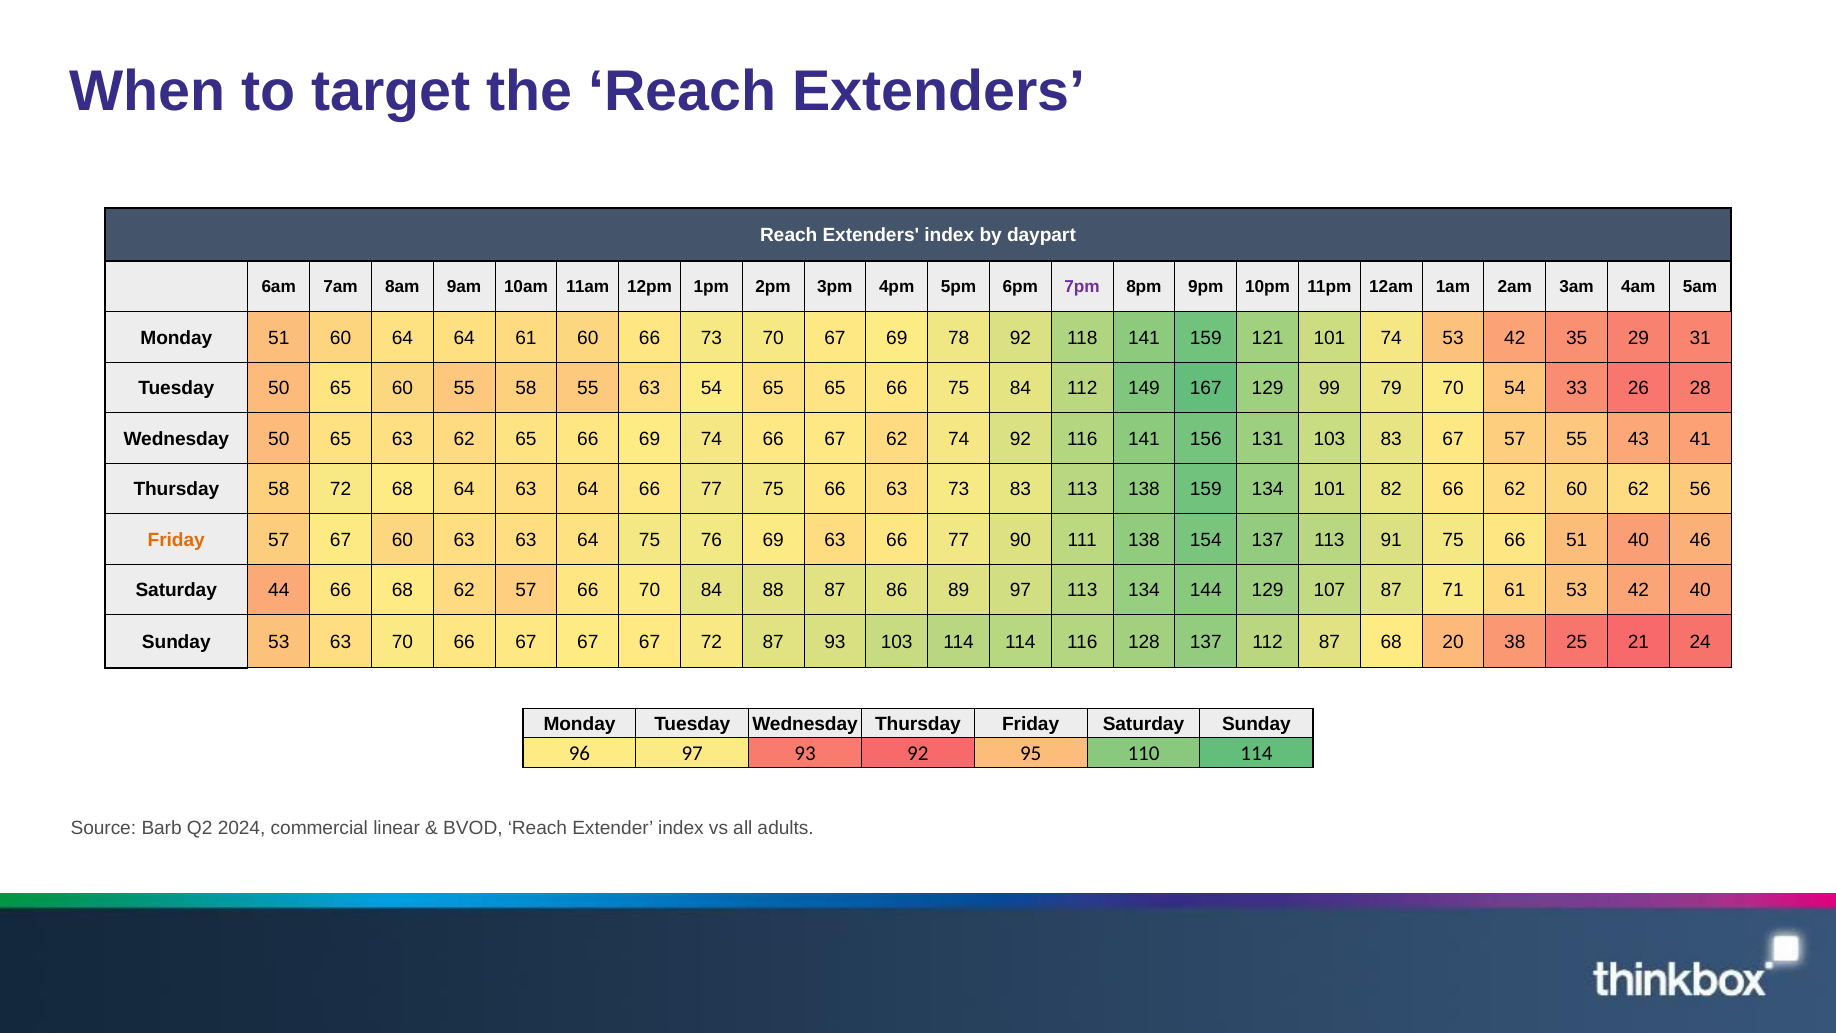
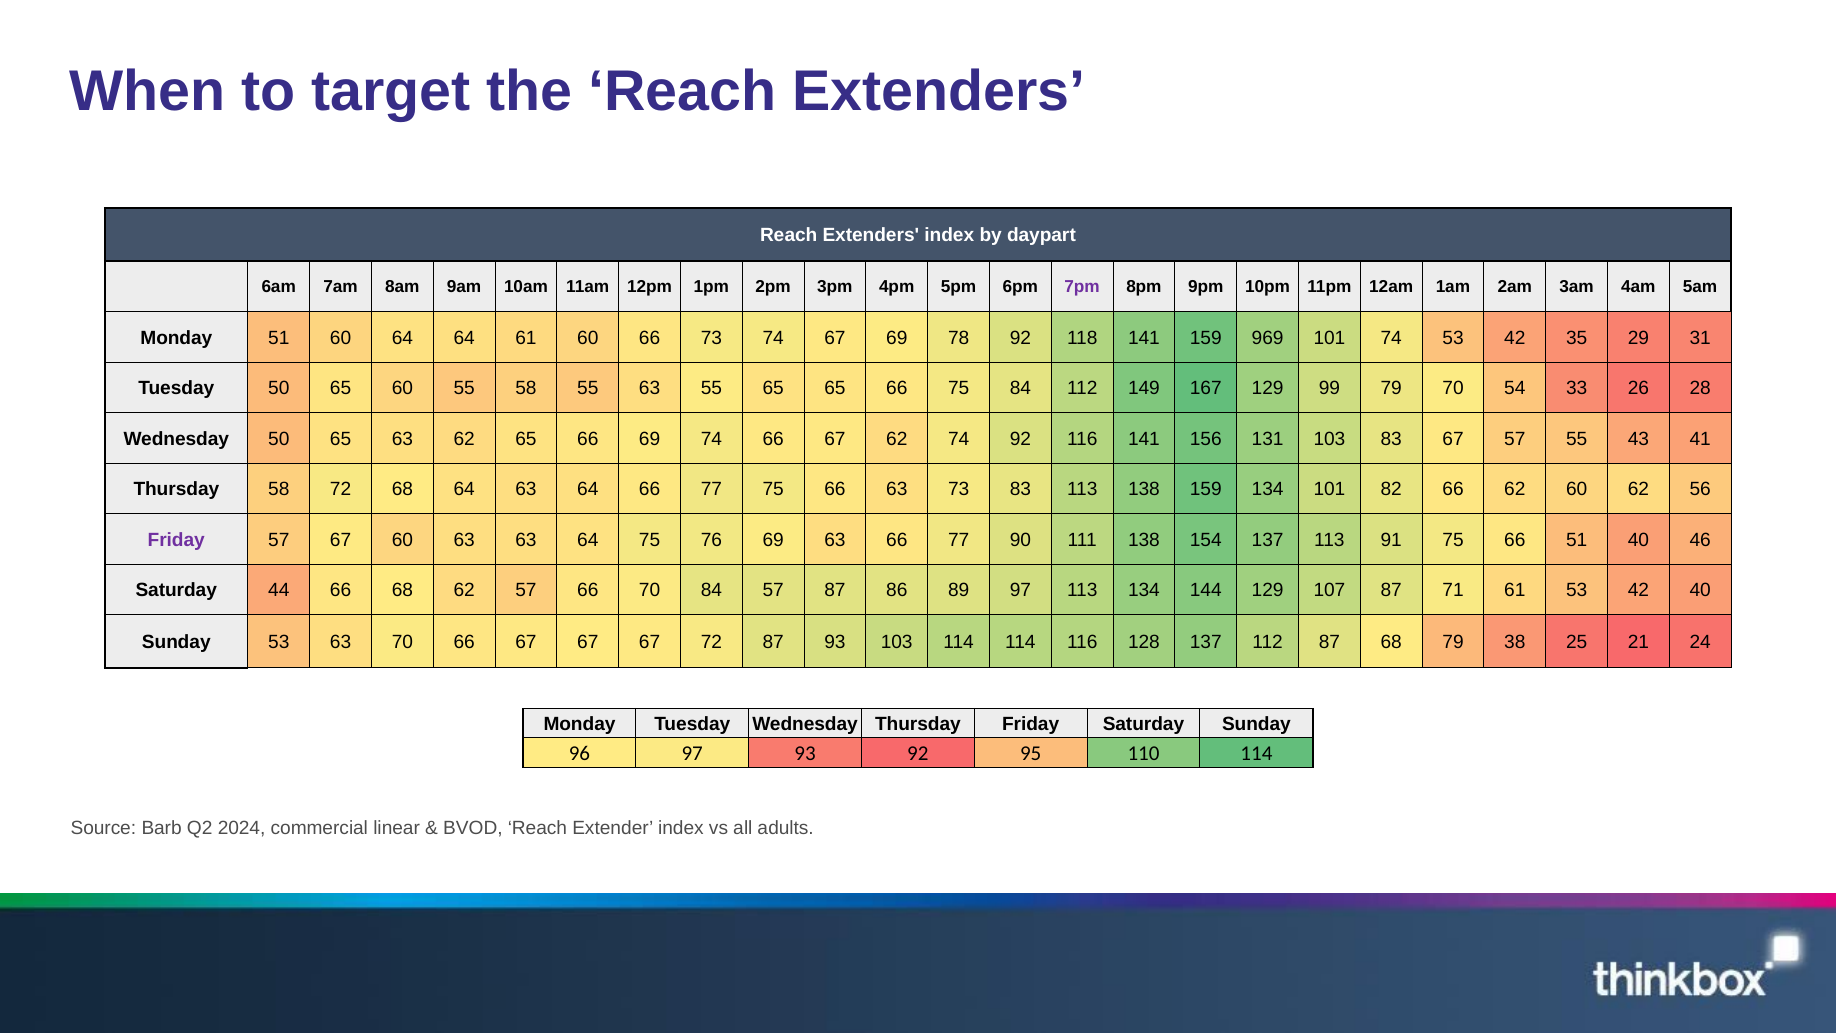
73 70: 70 -> 74 (773, 338)
121: 121 -> 969 (1268, 338)
63 54: 54 -> 55 (711, 388)
Friday colour: orange -> purple (176, 540)
84 88: 88 -> 57 (773, 590)
68 20: 20 -> 79 (1453, 642)
